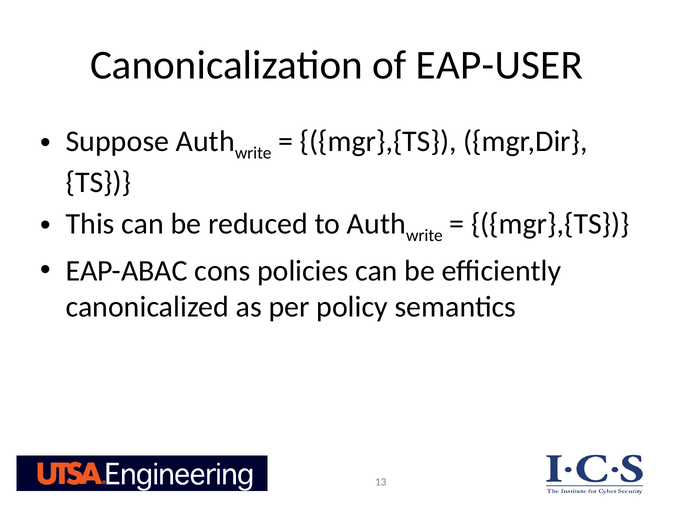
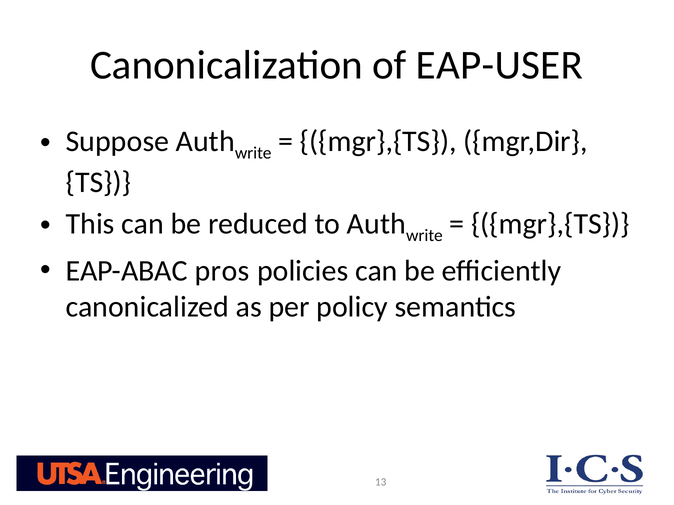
cons: cons -> pros (222, 271)
